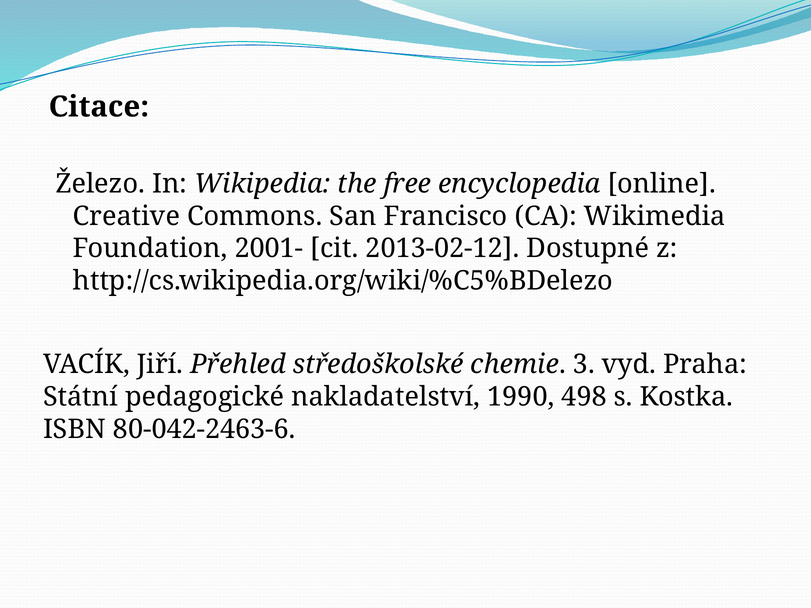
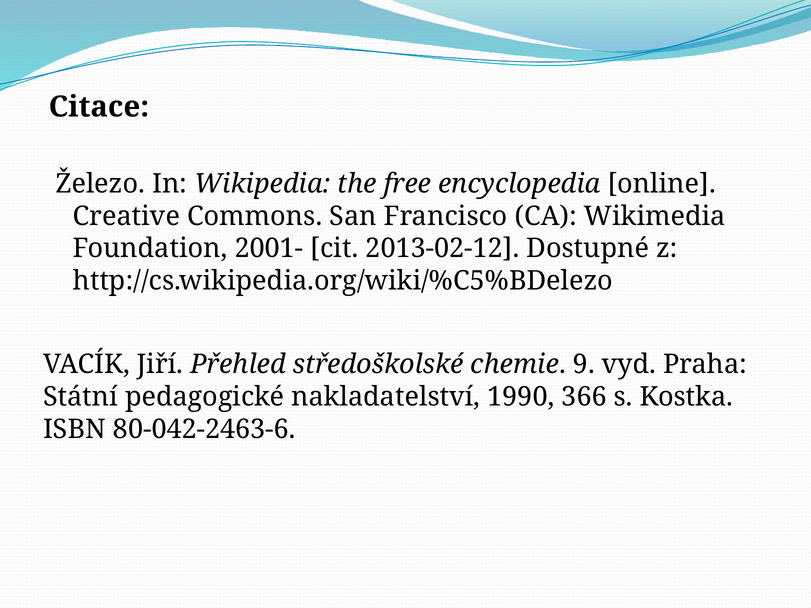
3: 3 -> 9 (584, 364)
498: 498 -> 366 (584, 397)
